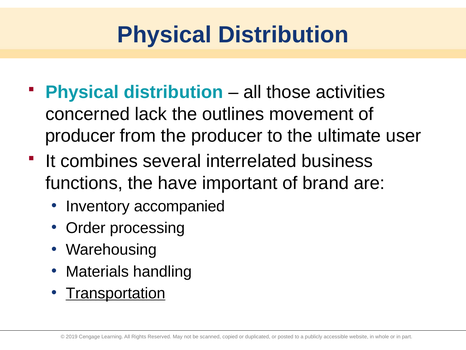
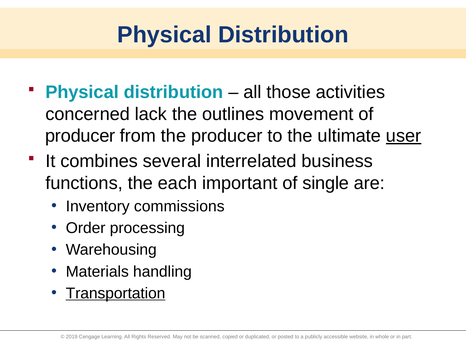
user underline: none -> present (404, 136)
have: have -> each (178, 183)
brand: brand -> single (326, 183)
accompanied: accompanied -> commissions (179, 206)
